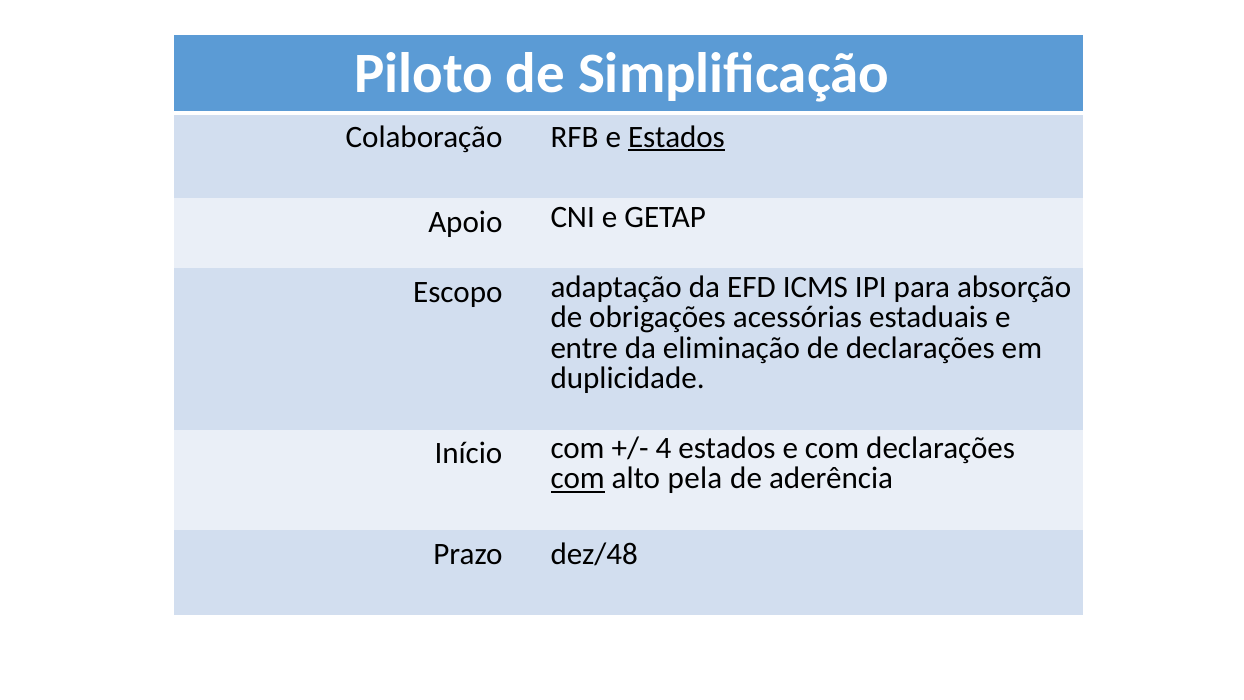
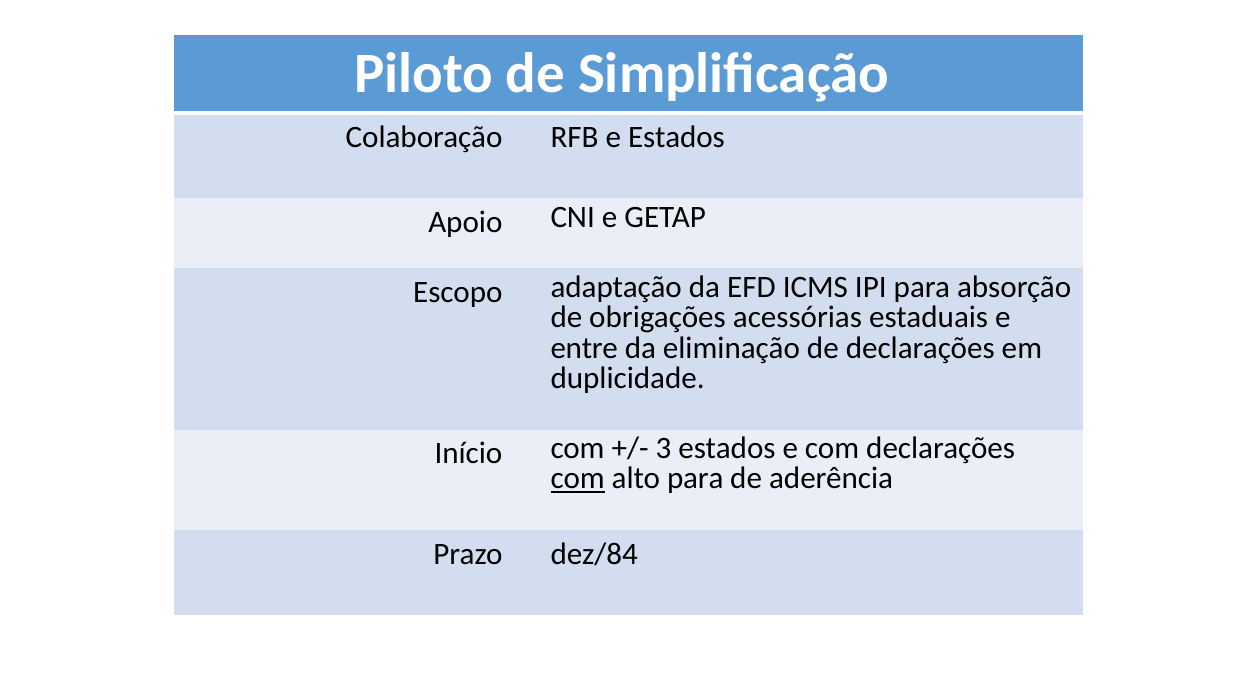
Estados underline: present -> none (676, 137)
4: 4 -> 3 (663, 448)
alto pela: pela -> para (695, 478)
dez/48: dez/48 -> dez/84 (594, 554)
